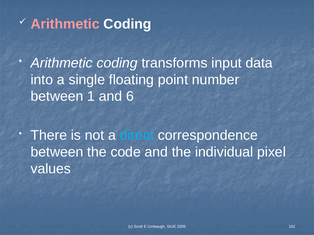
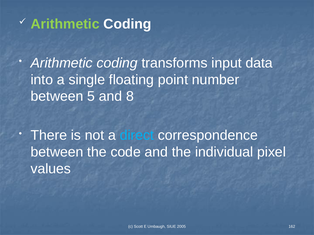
Arithmetic colour: pink -> light green (65, 24)
1: 1 -> 5 (91, 97)
6: 6 -> 8 (130, 97)
